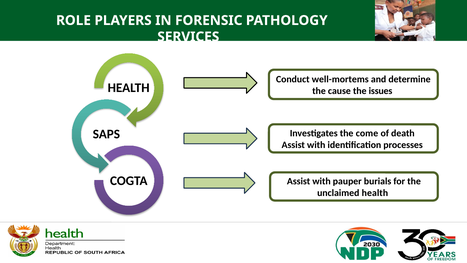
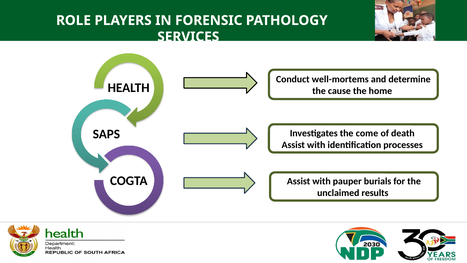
issues: issues -> home (380, 91)
unclaimed health: health -> results (375, 193)
